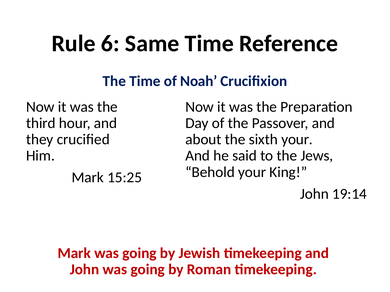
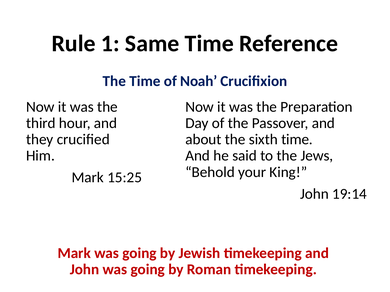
6: 6 -> 1 (110, 44)
sixth your: your -> time (297, 140)
